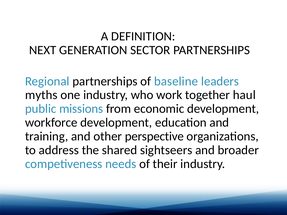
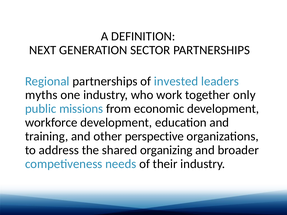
baseline: baseline -> invested (176, 81)
haul: haul -> only (244, 95)
sightseers: sightseers -> organizing (166, 150)
